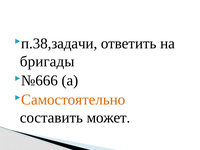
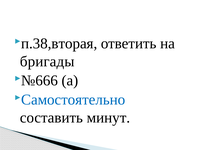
п.38,задачи: п.38,задачи -> п.38,вторая (59, 43)
Самостоятельно colour: orange -> blue (73, 100)
может: может -> минут (108, 118)
